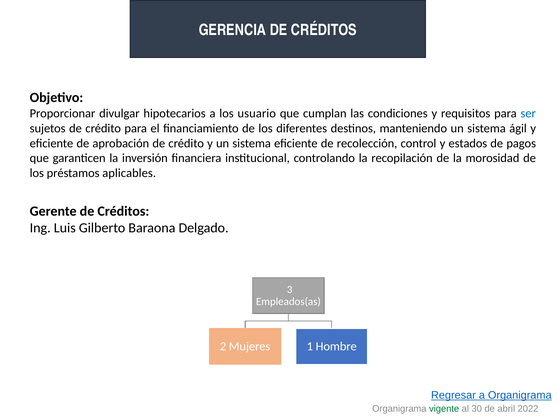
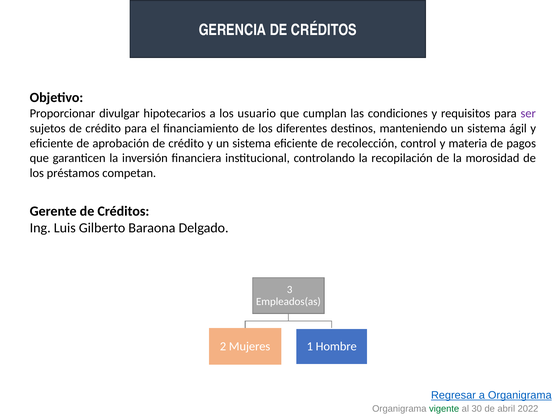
ser colour: blue -> purple (528, 113)
estados: estados -> materia (468, 143)
aplicables: aplicables -> competan (129, 173)
